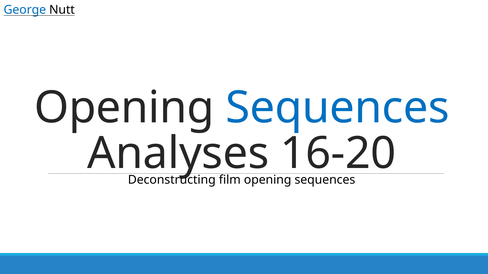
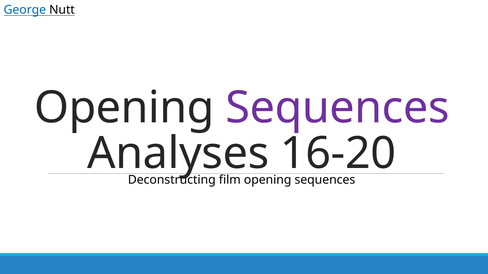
Sequences colour: blue -> purple (338, 108)
